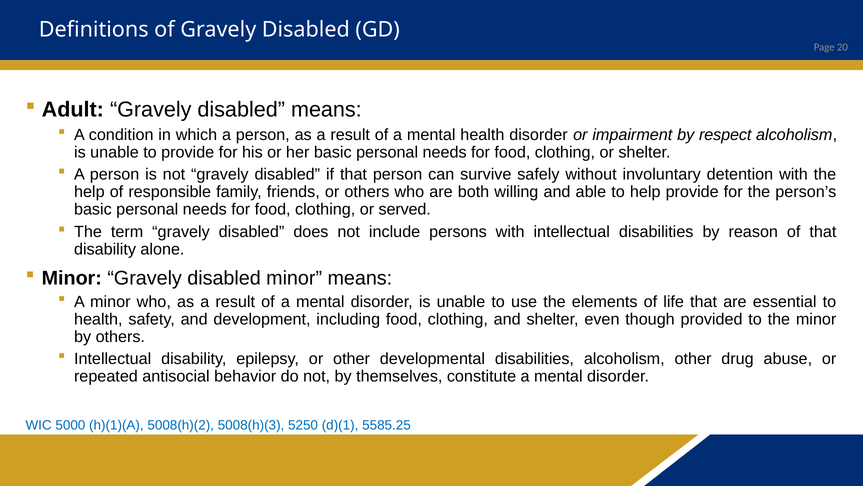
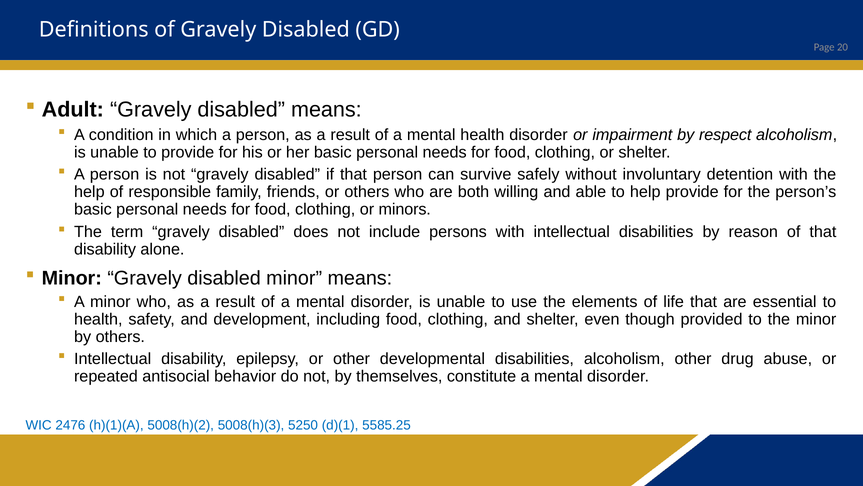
served: served -> minors (405, 209)
5000: 5000 -> 2476 (70, 425)
